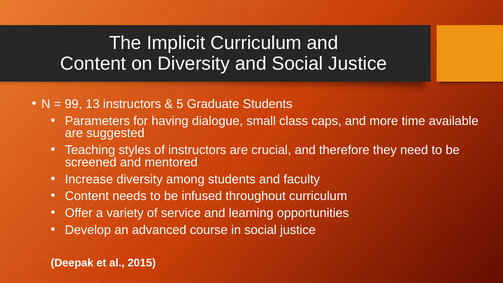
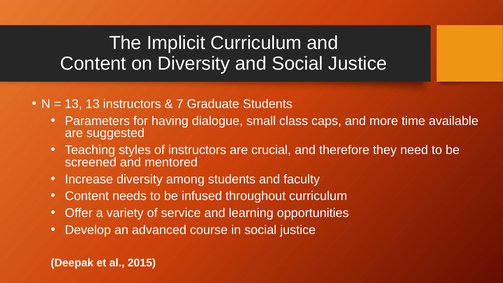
99: 99 -> 13 (73, 104)
5: 5 -> 7 (180, 104)
